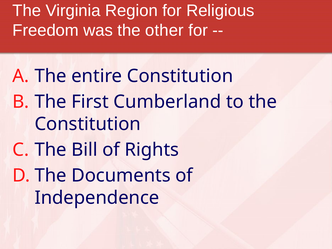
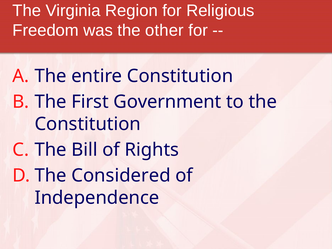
Cumberland: Cumberland -> Government (167, 102)
Documents: Documents -> Considered (121, 176)
